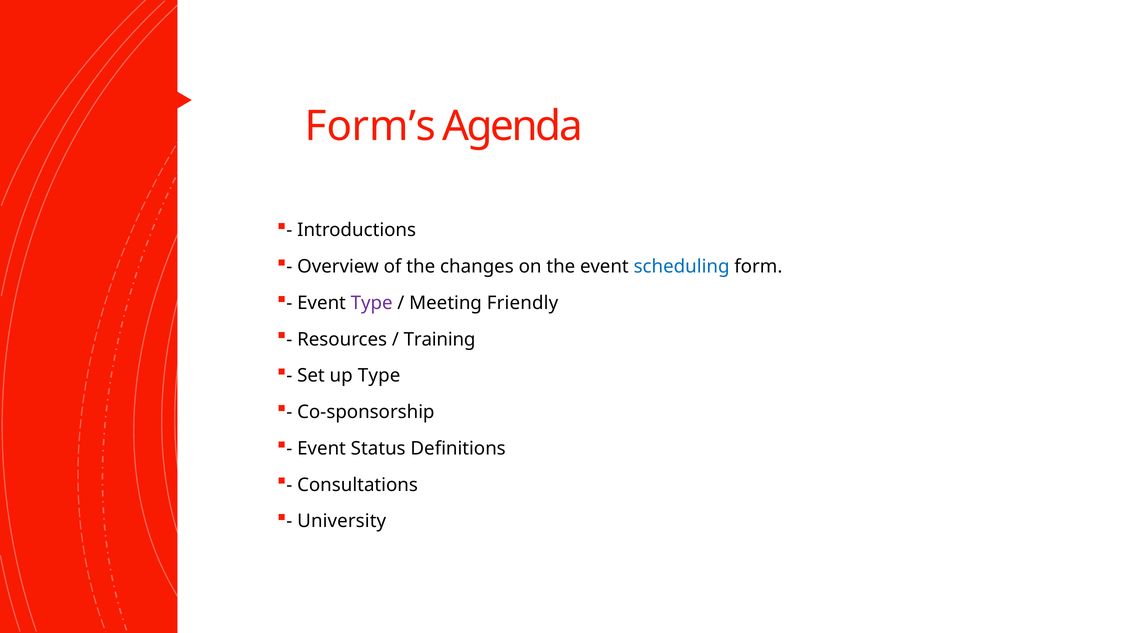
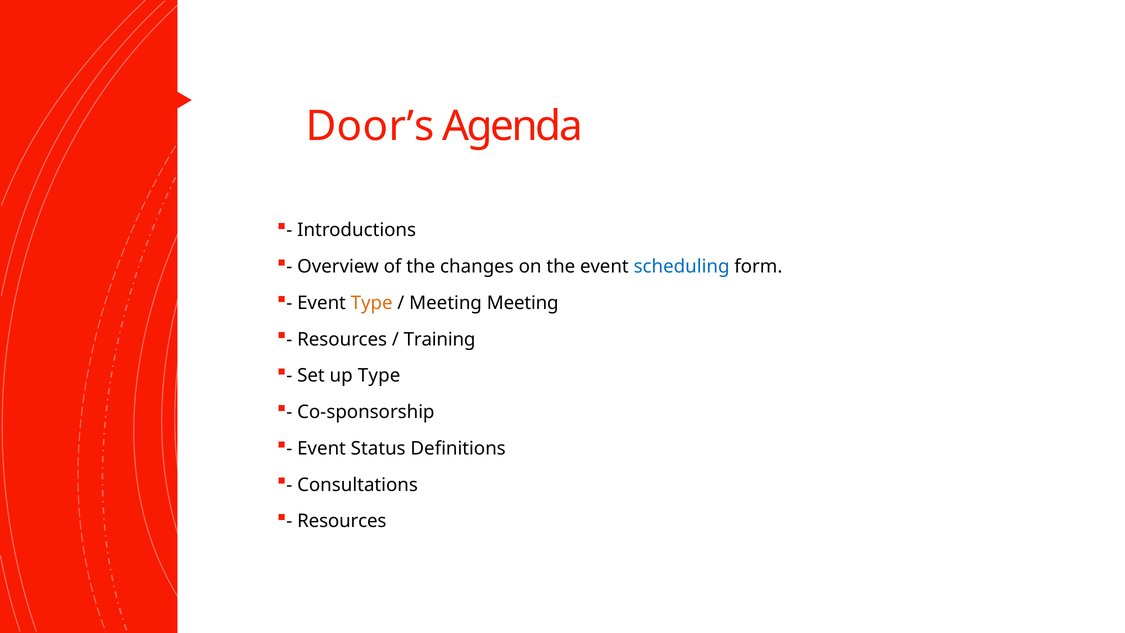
Form’s: Form’s -> Door’s (370, 126)
Type colour: purple -> orange (372, 303)
Meeting Friendly: Friendly -> Meeting (523, 303)
University: University -> Resources (342, 521)
